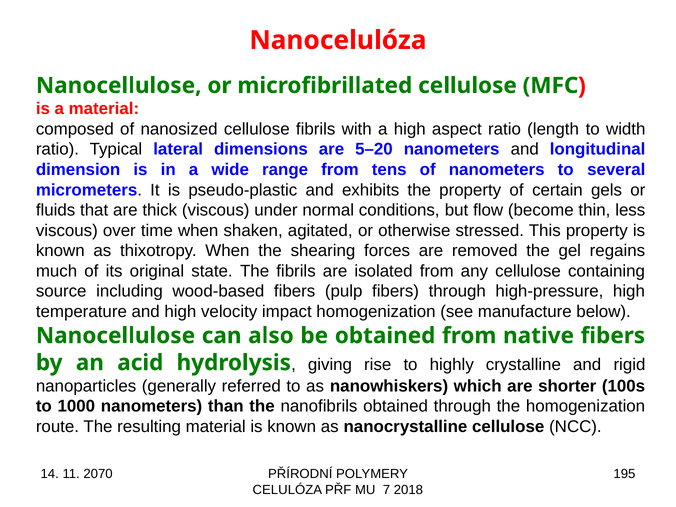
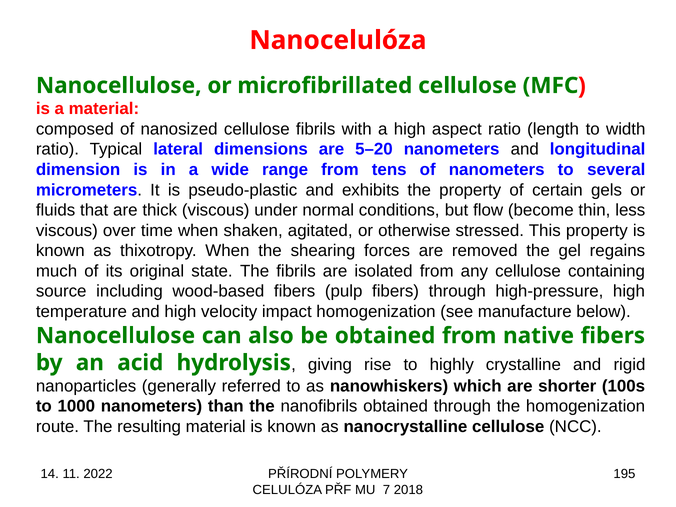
2070: 2070 -> 2022 (98, 474)
